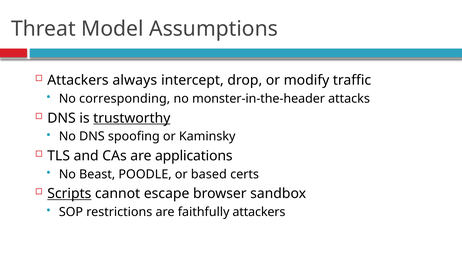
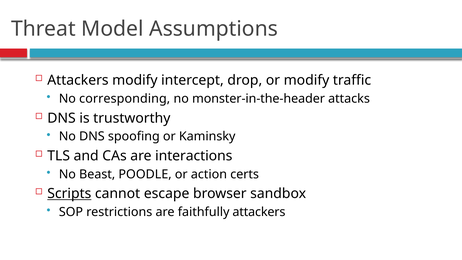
Attackers always: always -> modify (135, 80)
trustworthy underline: present -> none (132, 118)
applications: applications -> interactions (194, 156)
based: based -> action (209, 174)
